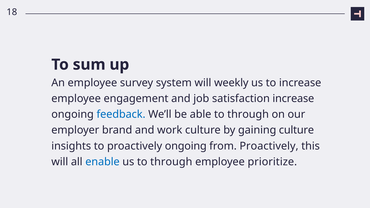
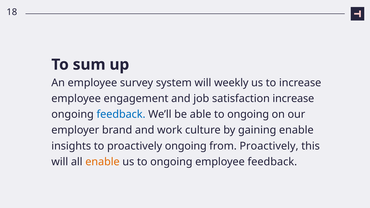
able to through: through -> ongoing (248, 114)
gaining culture: culture -> enable (296, 130)
enable colour: blue -> orange (102, 162)
us to through: through -> ongoing (171, 162)
employee prioritize: prioritize -> feedback (272, 162)
